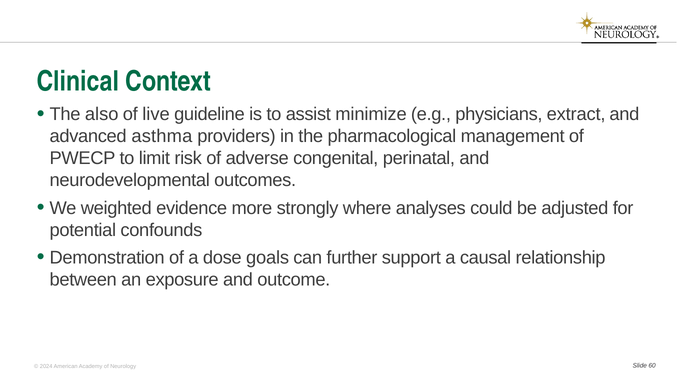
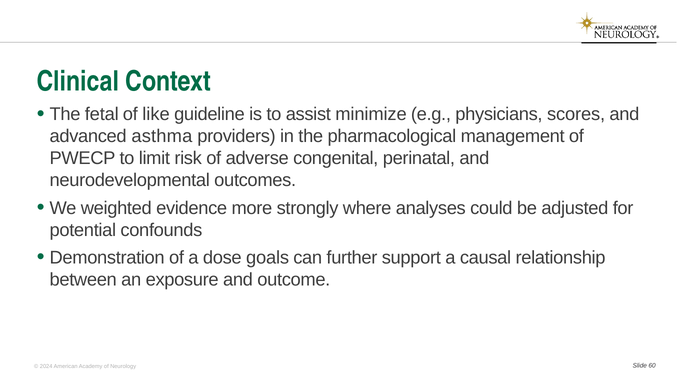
also: also -> fetal (102, 114)
live: live -> like (156, 114)
extract: extract -> scores (576, 114)
